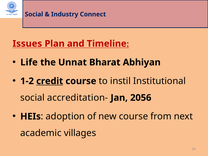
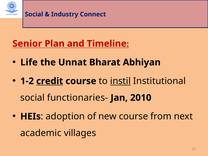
Issues: Issues -> Senior (27, 44)
instil underline: none -> present (120, 81)
accreditation-: accreditation- -> functionaries- (78, 98)
2056: 2056 -> 2010 (141, 98)
